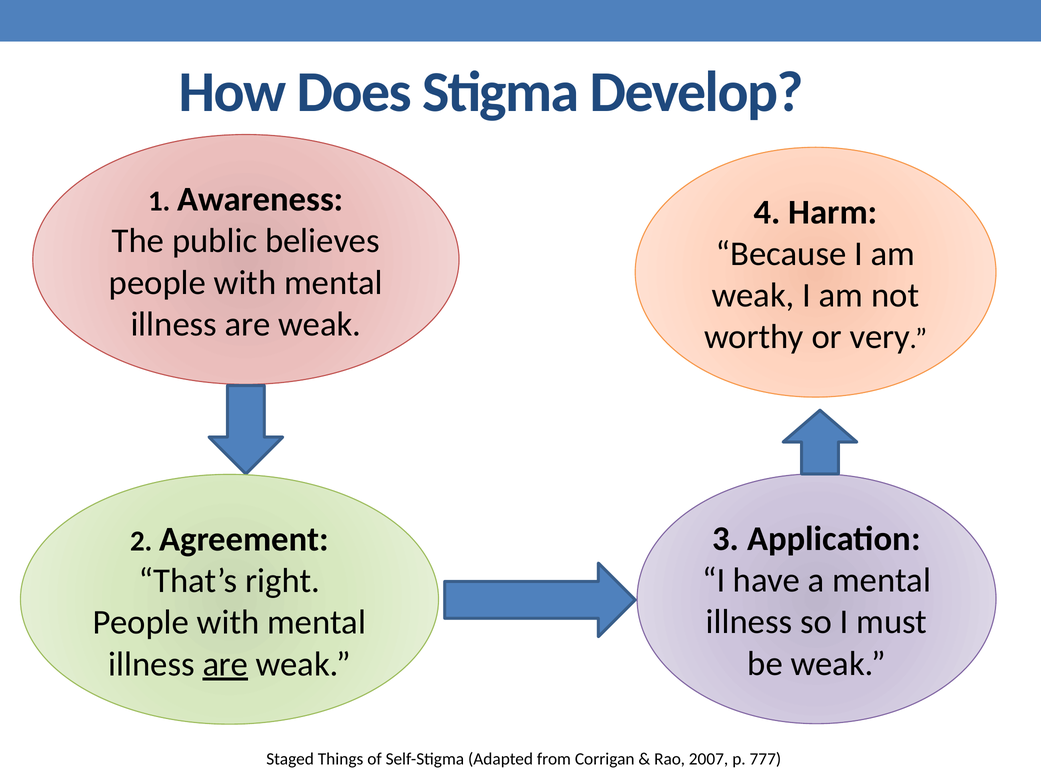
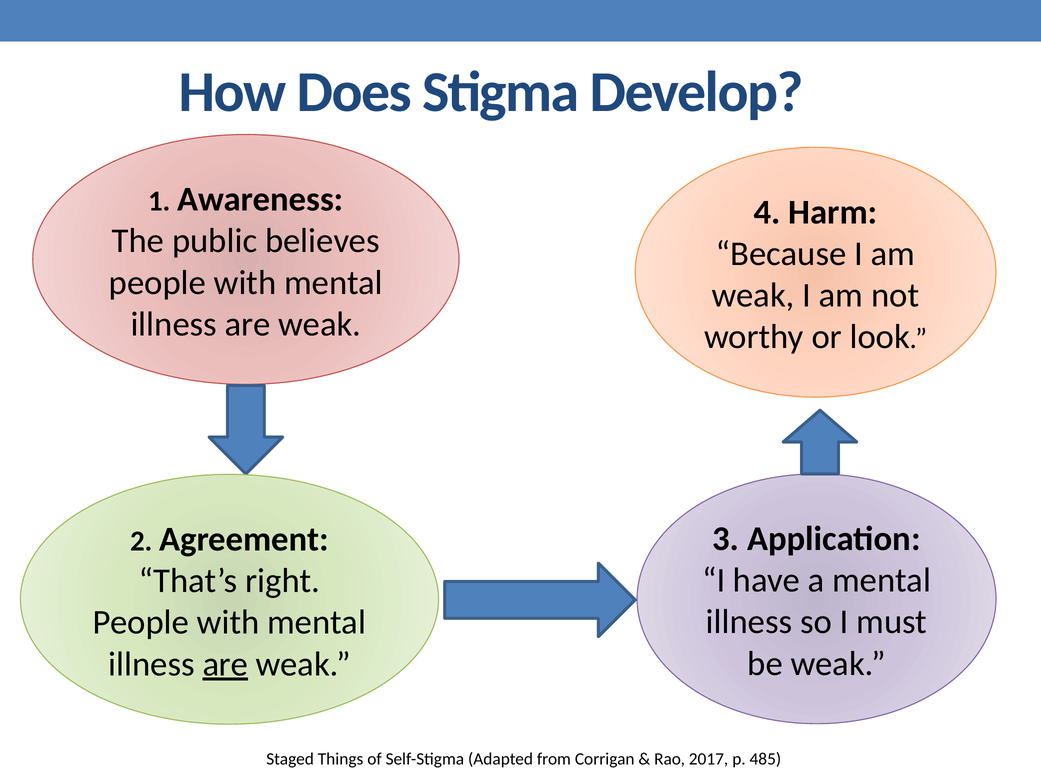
very: very -> look (880, 337)
2007: 2007 -> 2017 (709, 760)
777: 777 -> 485 (765, 760)
